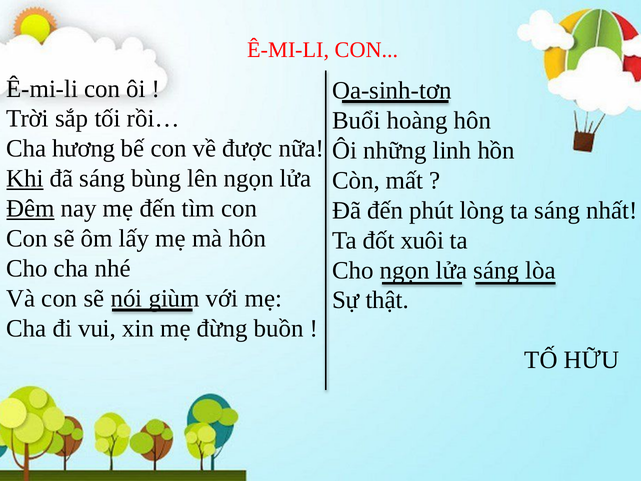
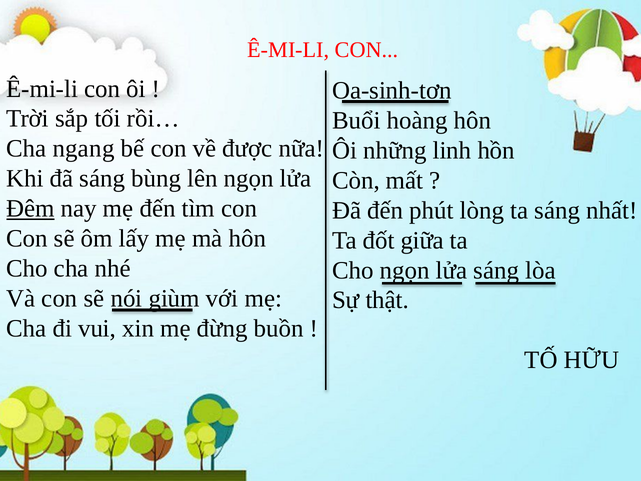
hương: hương -> ngang (84, 149)
Khi underline: present -> none (25, 179)
xuôi: xuôi -> giữa (422, 240)
